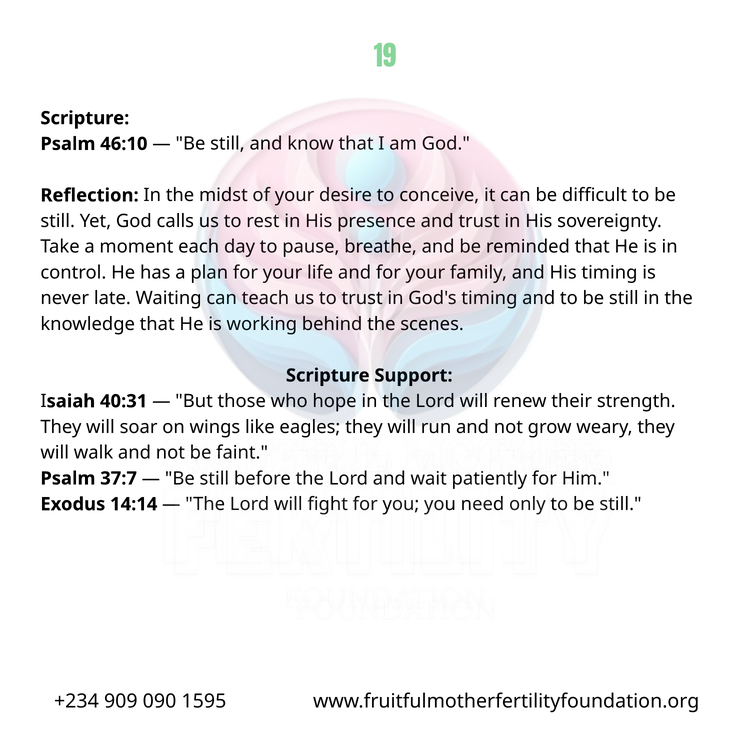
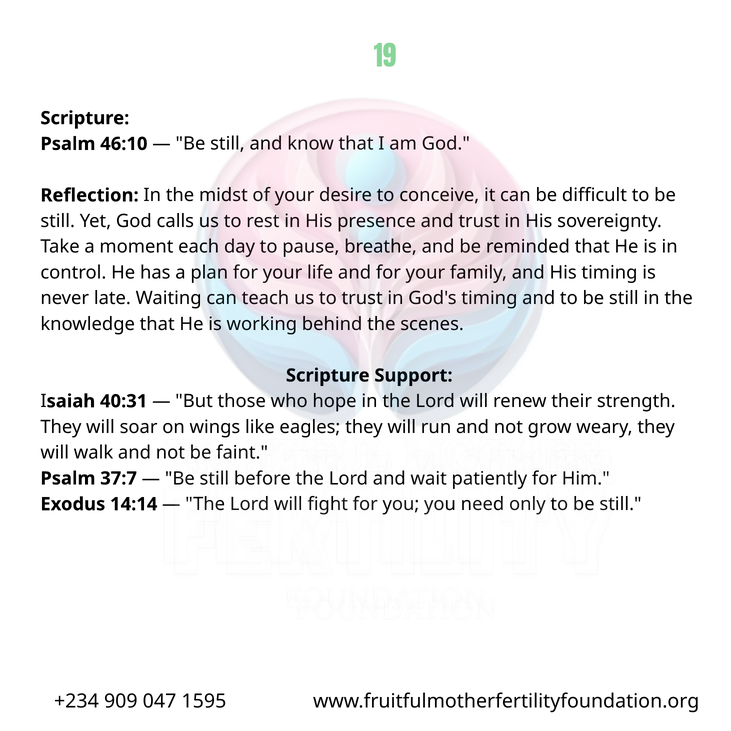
090: 090 -> 047 (160, 701)
